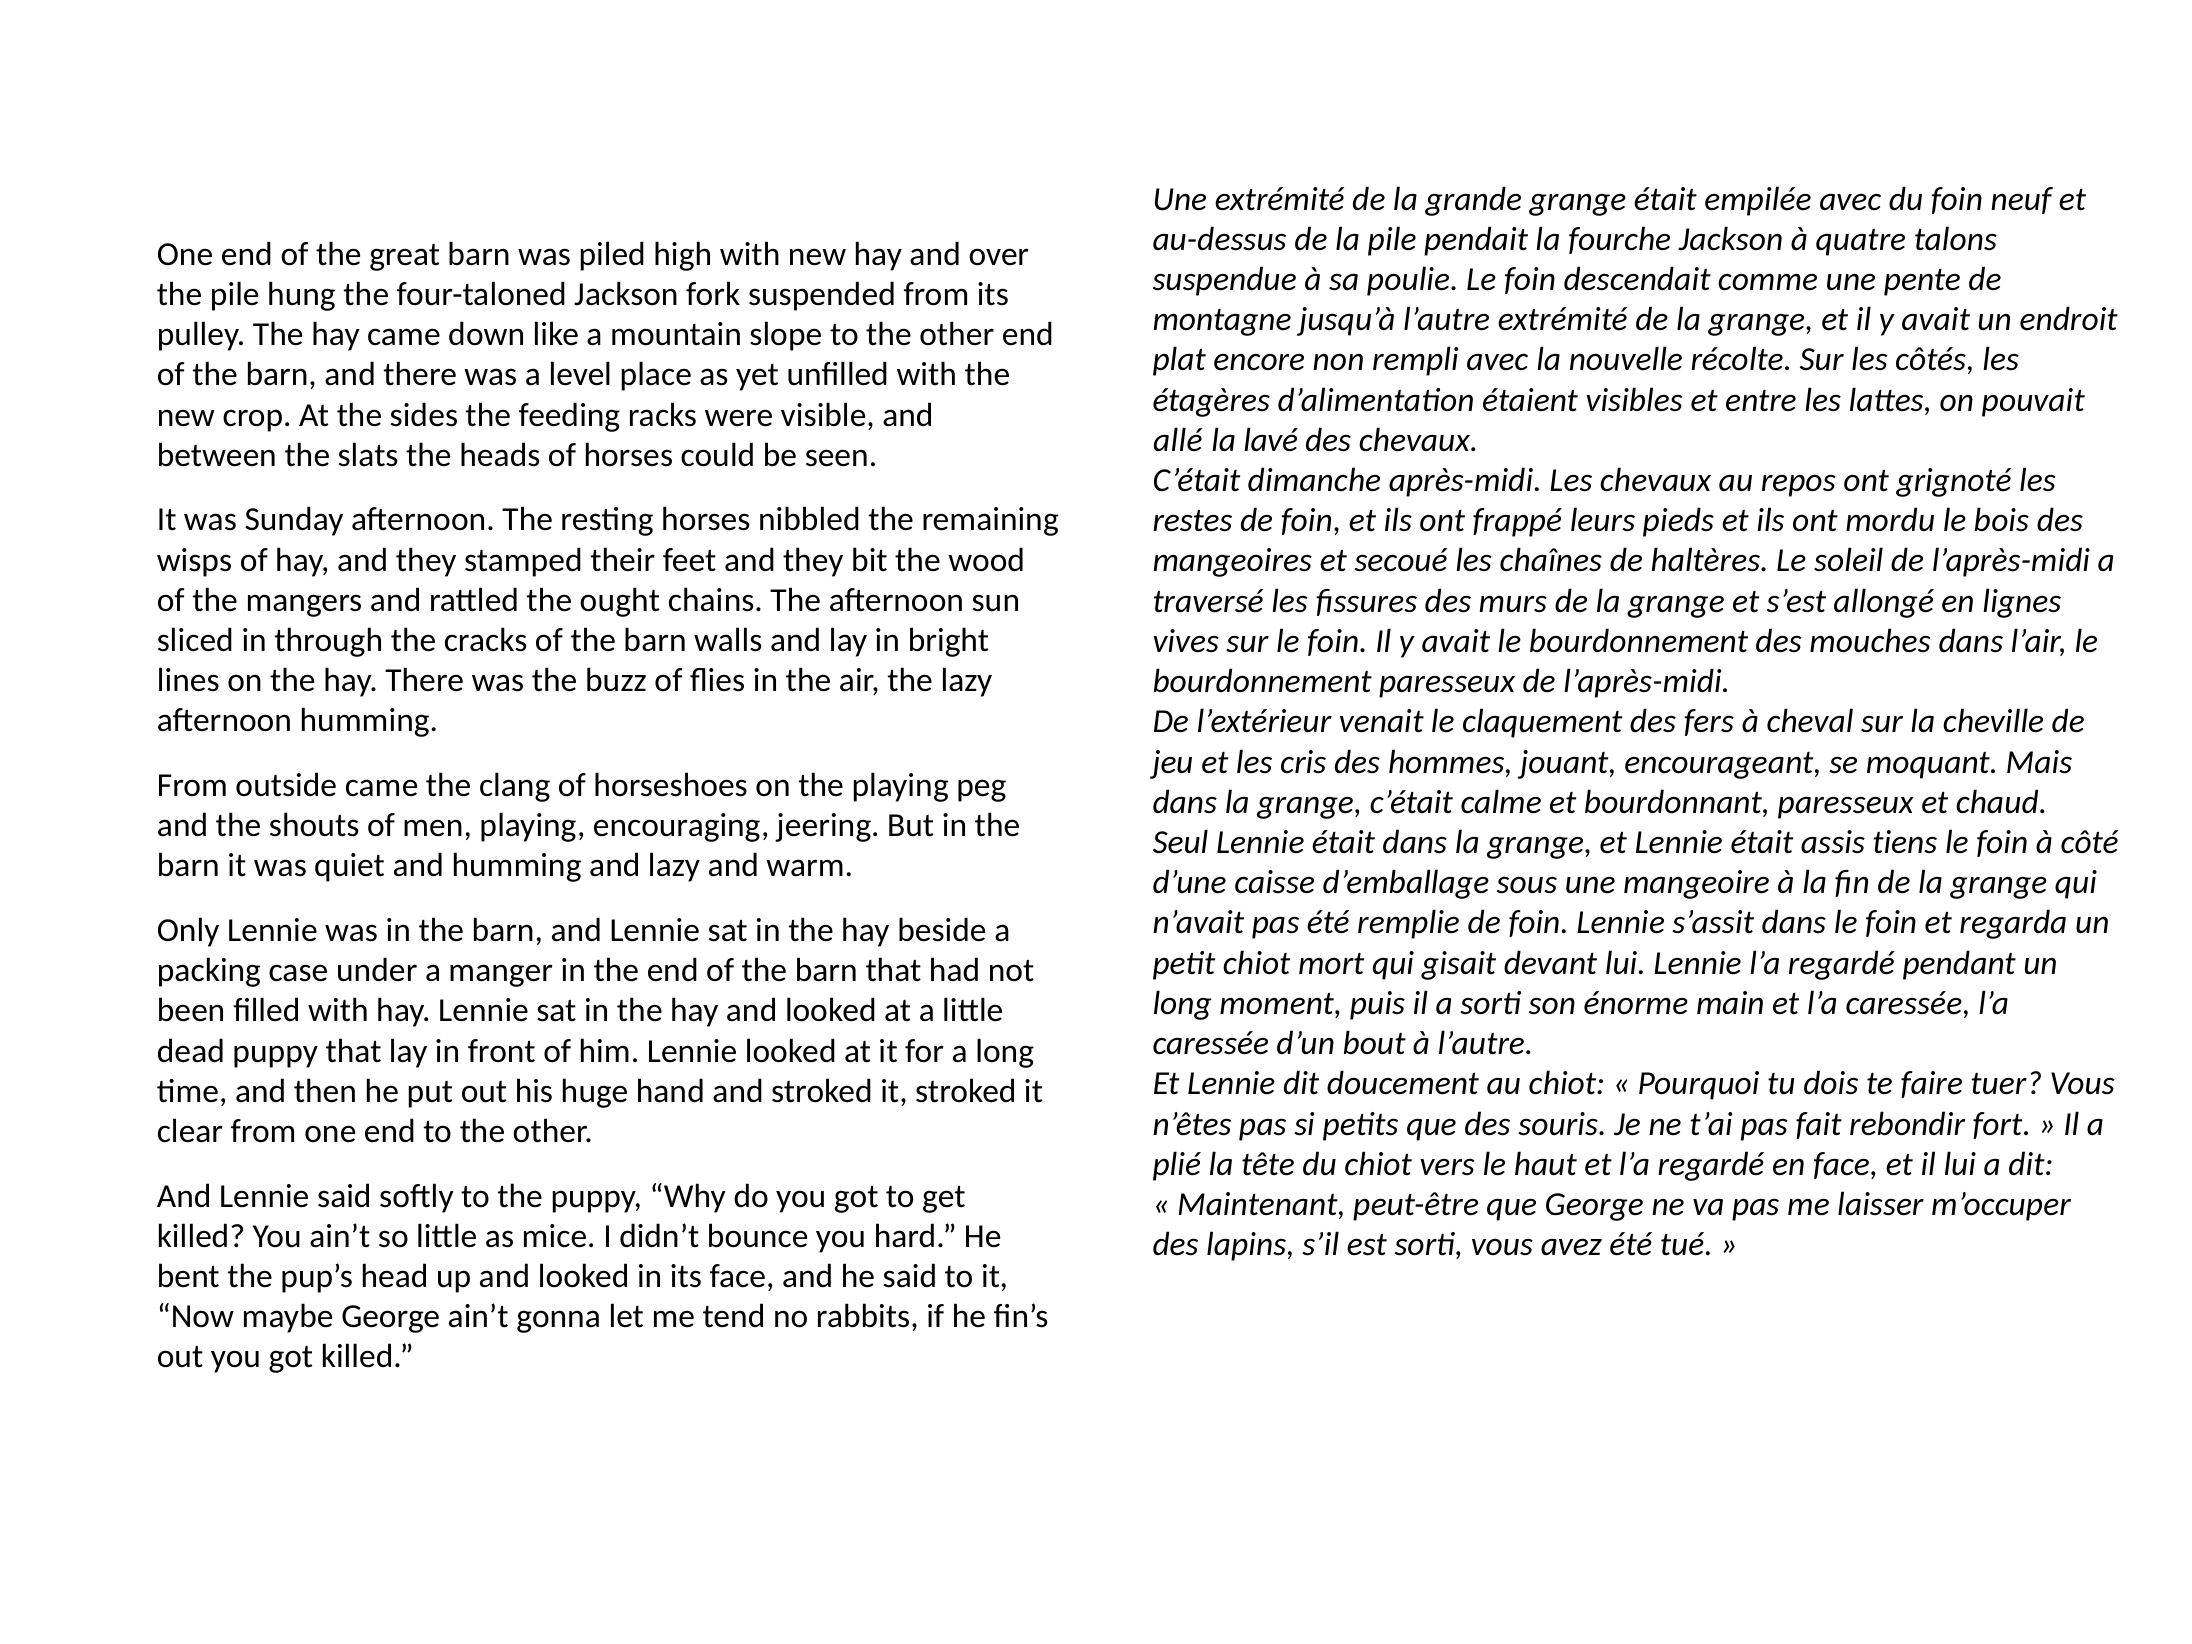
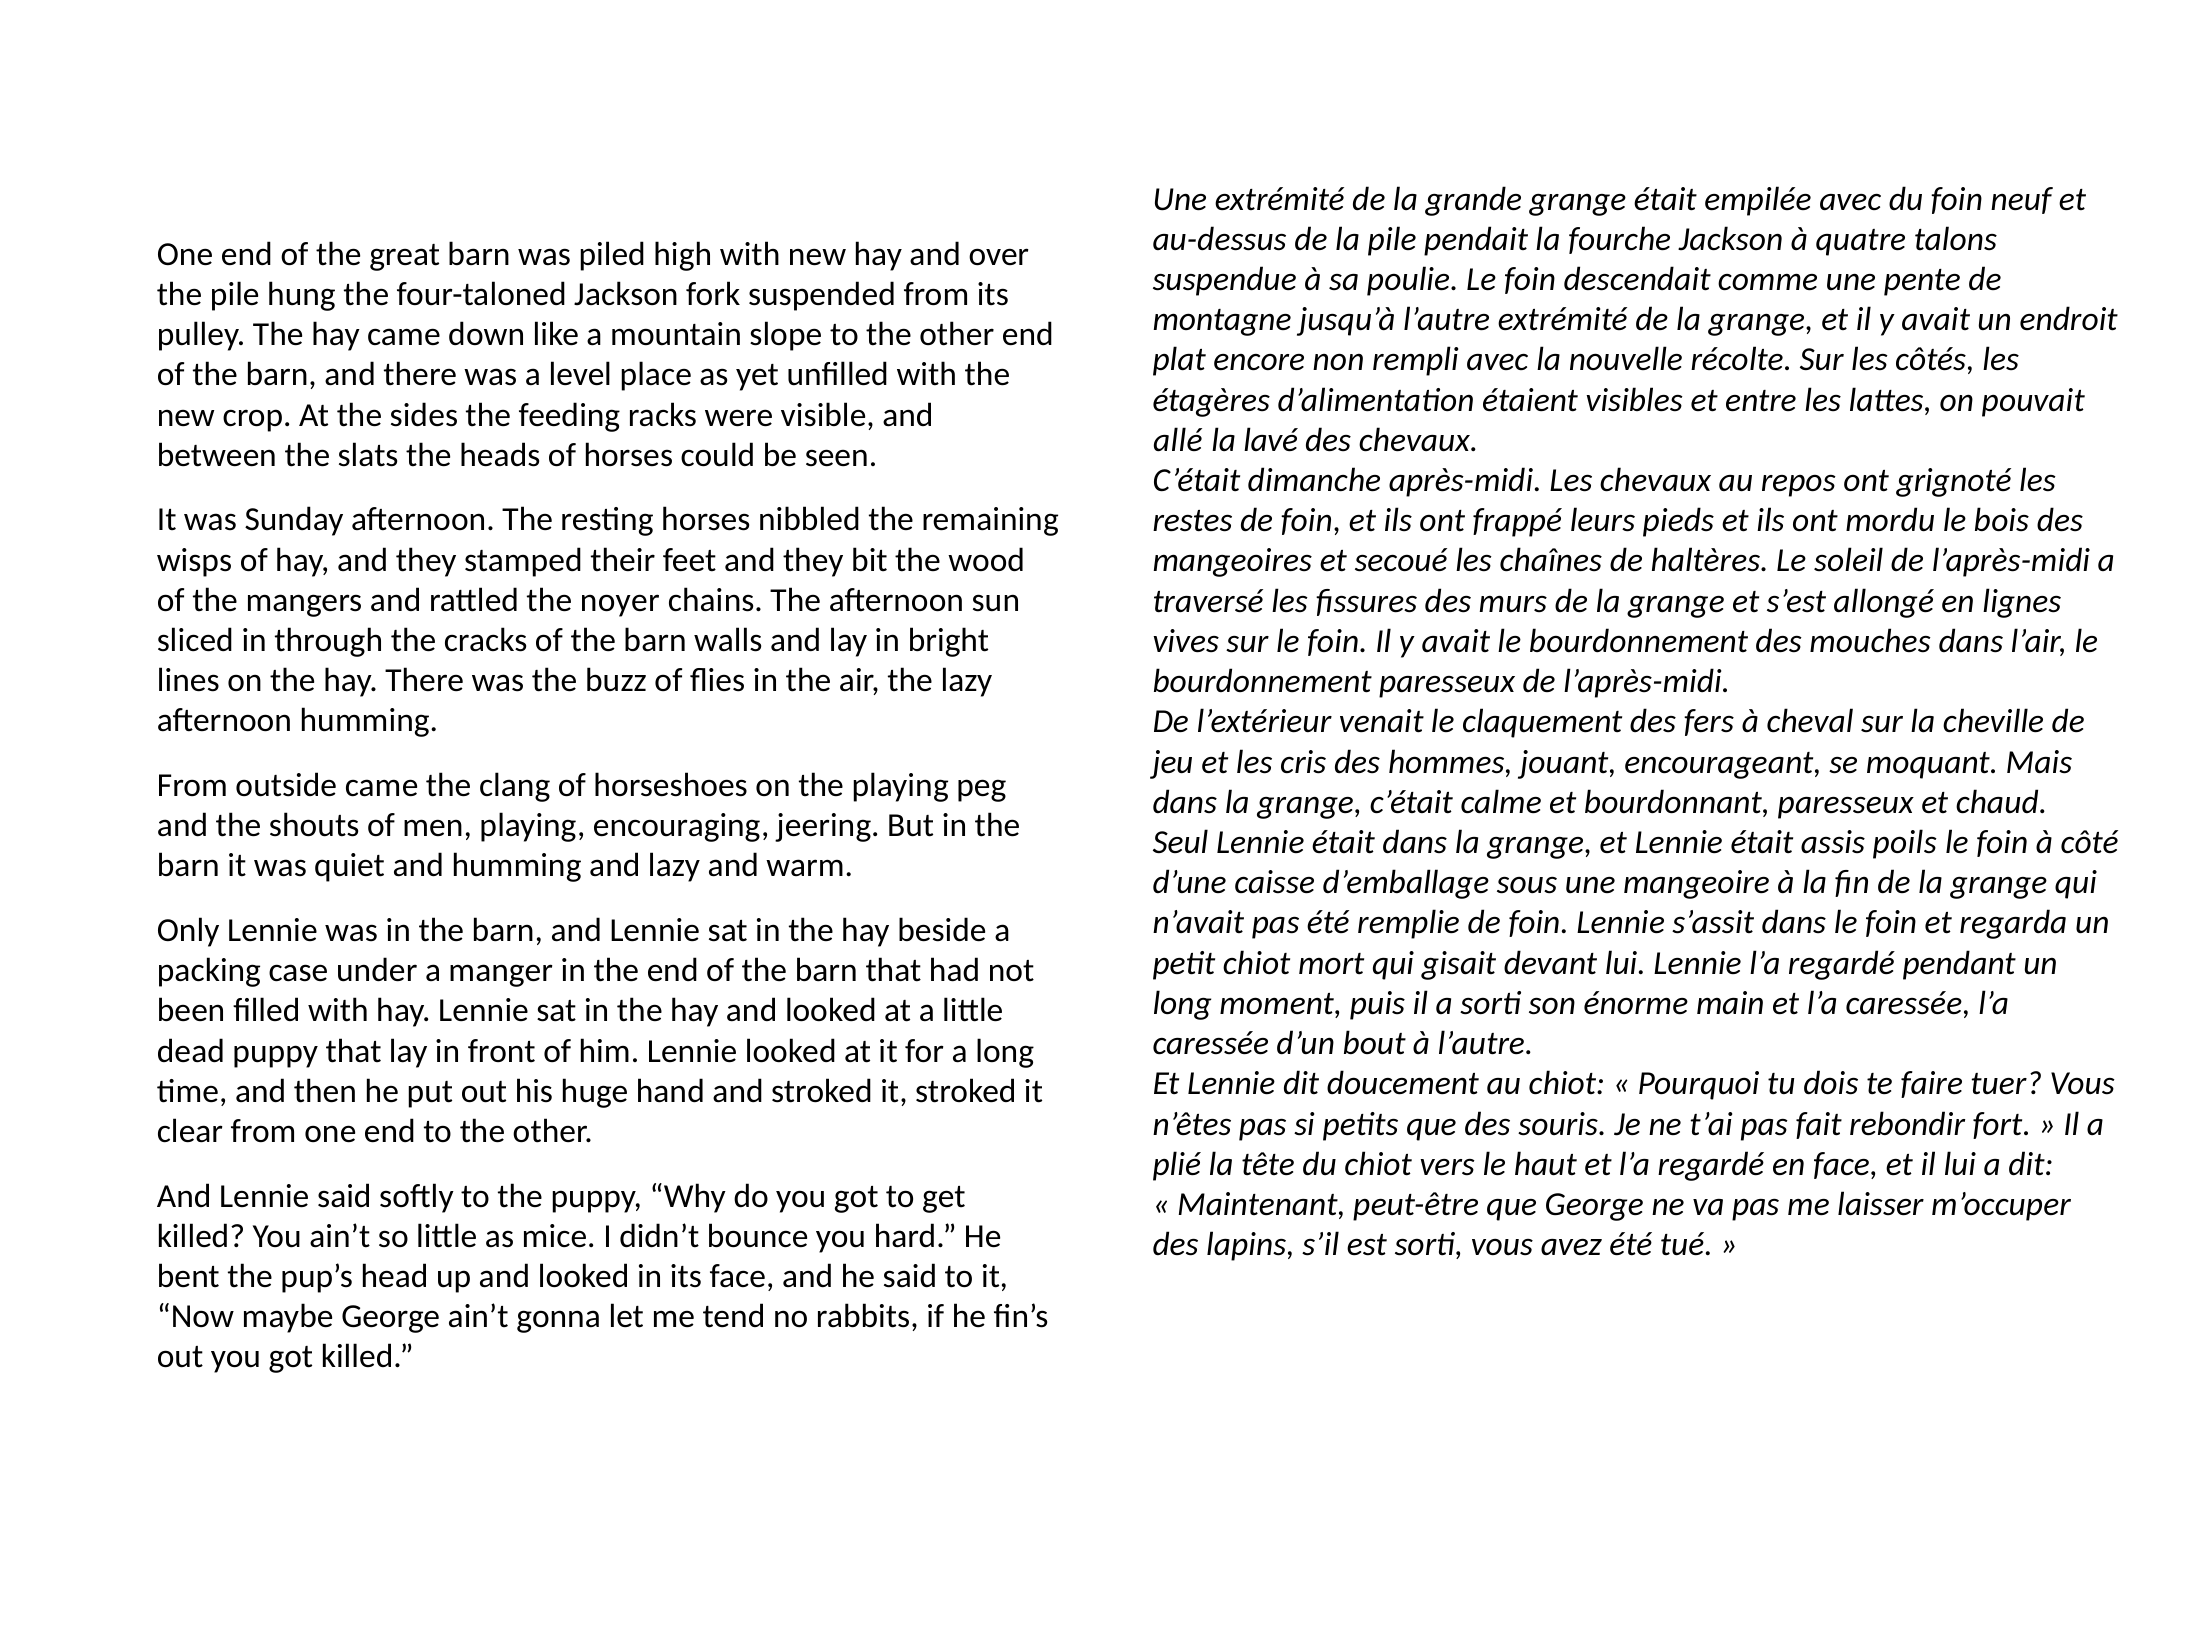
ought: ought -> noyer (620, 600)
tiens: tiens -> poils (1905, 842)
